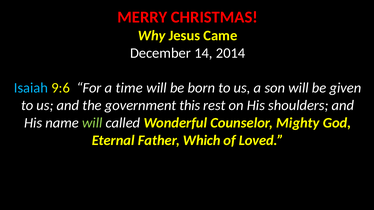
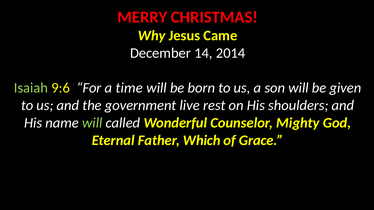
Isaiah colour: light blue -> light green (31, 88)
this: this -> live (190, 106)
Loved: Loved -> Grace (261, 140)
